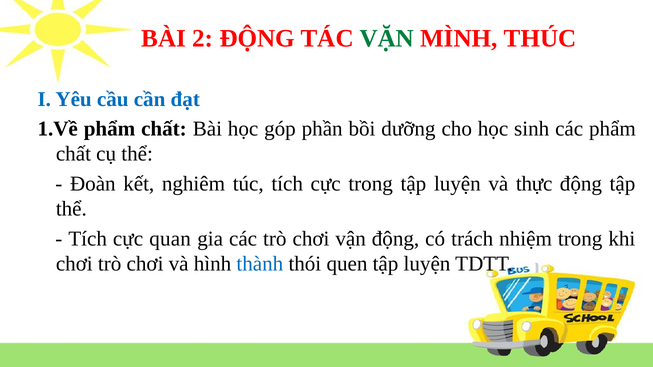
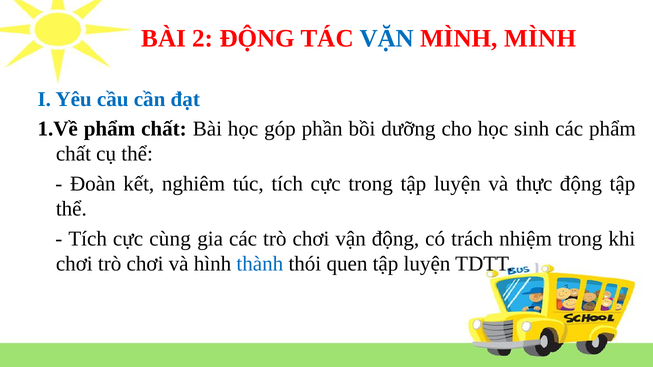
VẶN colour: green -> blue (387, 39)
MÌNH THÚC: THÚC -> MÌNH (540, 39)
quan: quan -> cùng (170, 239)
